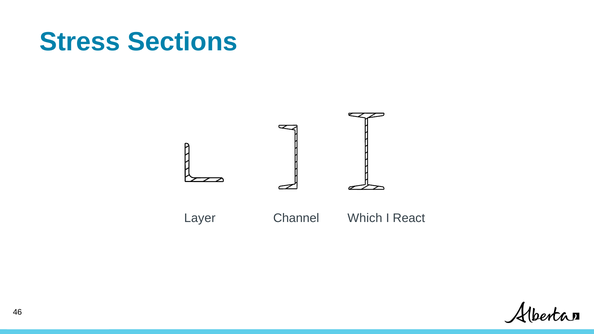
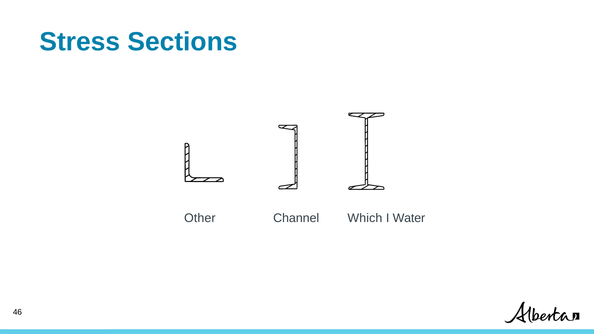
Layer: Layer -> Other (200, 218)
React: React -> Water (409, 218)
